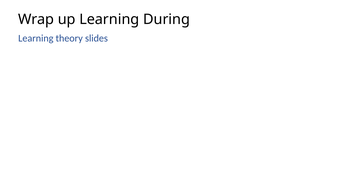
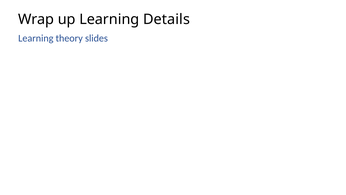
During: During -> Details (166, 19)
